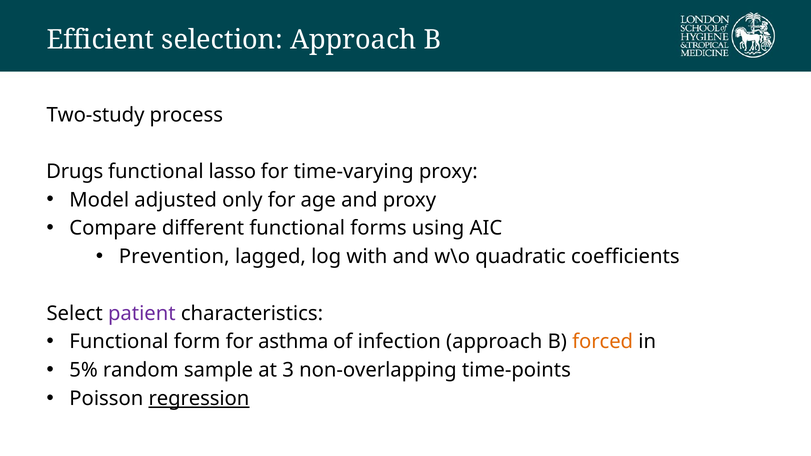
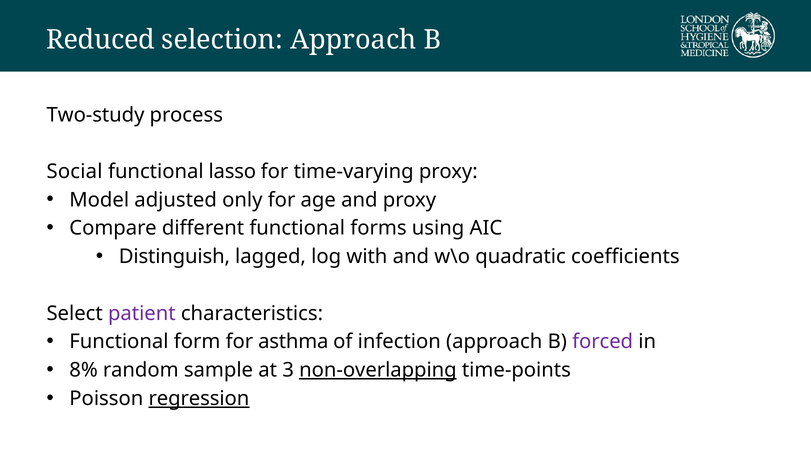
Efficient: Efficient -> Reduced (101, 40)
Drugs: Drugs -> Social (75, 172)
Prevention: Prevention -> Distinguish (174, 257)
forced colour: orange -> purple (603, 342)
5%: 5% -> 8% (84, 370)
non-overlapping underline: none -> present (378, 370)
